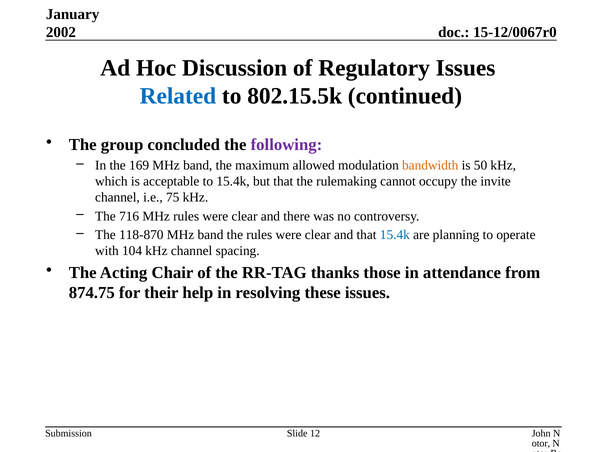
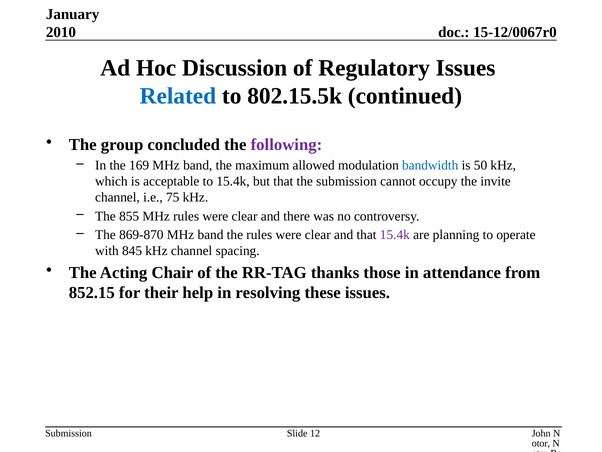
2002: 2002 -> 2010 (61, 32)
bandwidth colour: orange -> blue (430, 165)
the rulemaking: rulemaking -> submission (346, 181)
716: 716 -> 855 (129, 216)
118-870: 118-870 -> 869-870 (141, 235)
15.4k colour: blue -> purple (395, 235)
104: 104 -> 845 (132, 251)
874.75: 874.75 -> 852.15 (92, 292)
